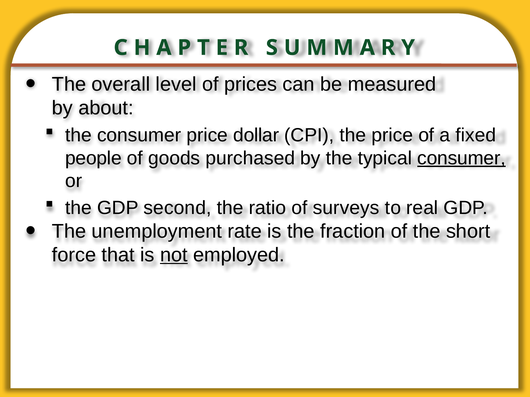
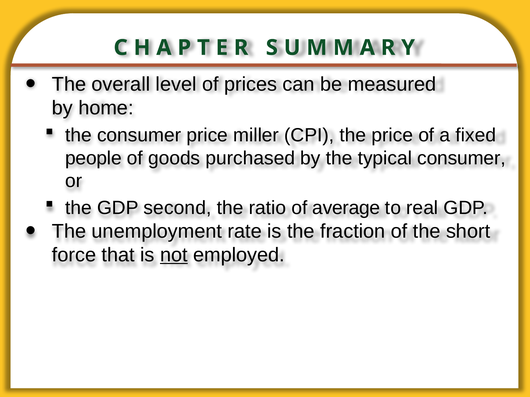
about: about -> home (106, 108)
dollar: dollar -> miller (256, 135)
consumer underline: present -> none (462, 158)
surveys: surveys -> average (346, 208)
